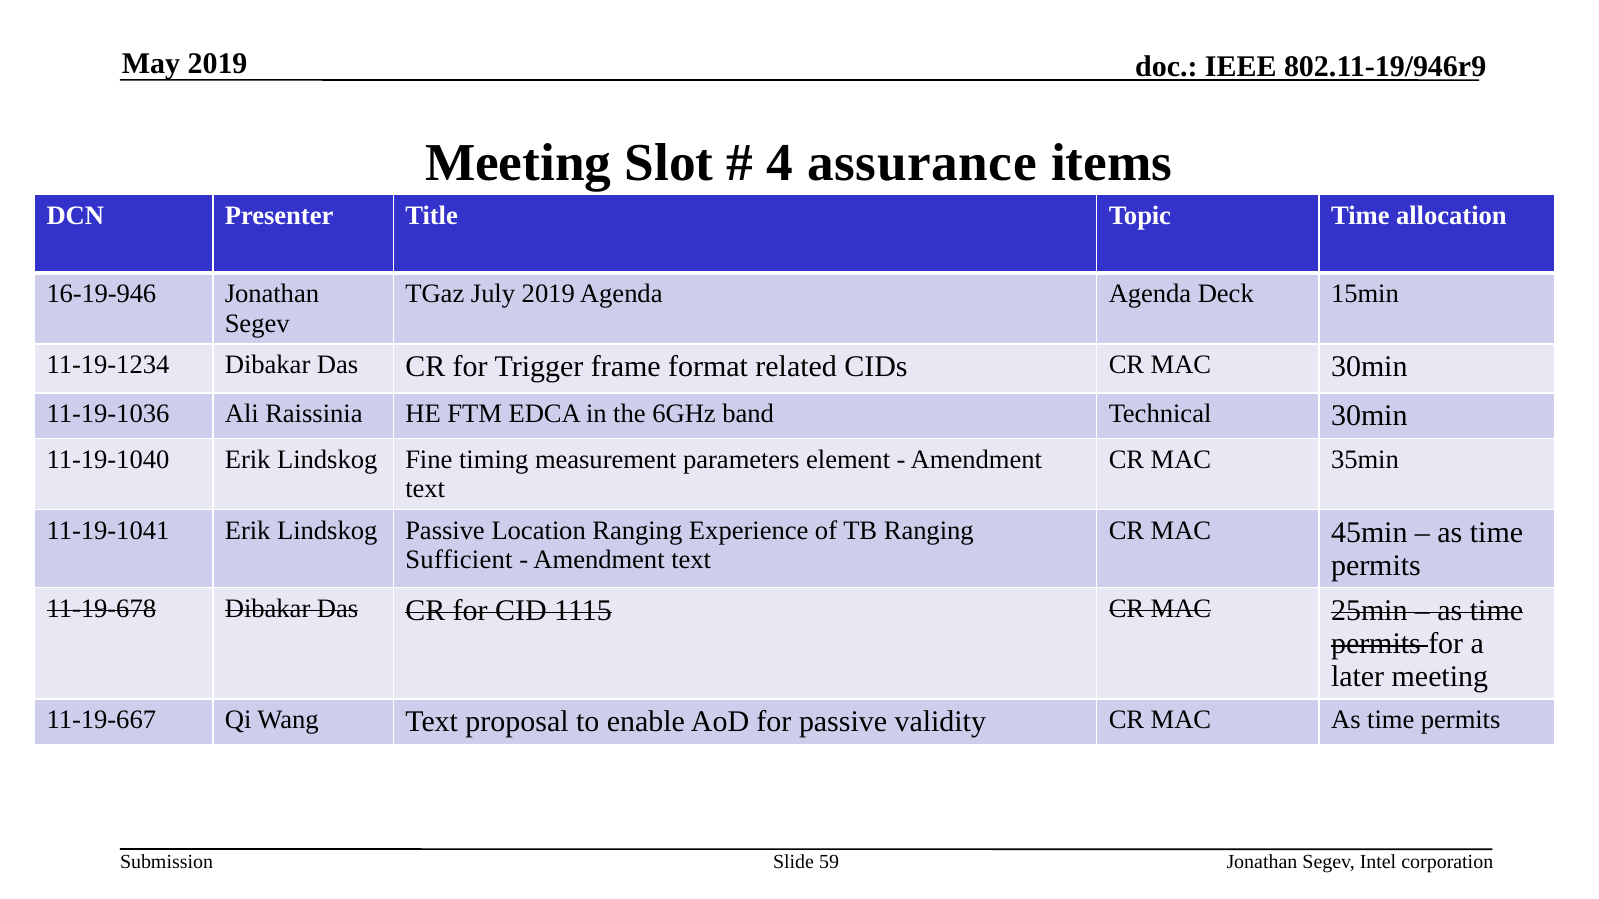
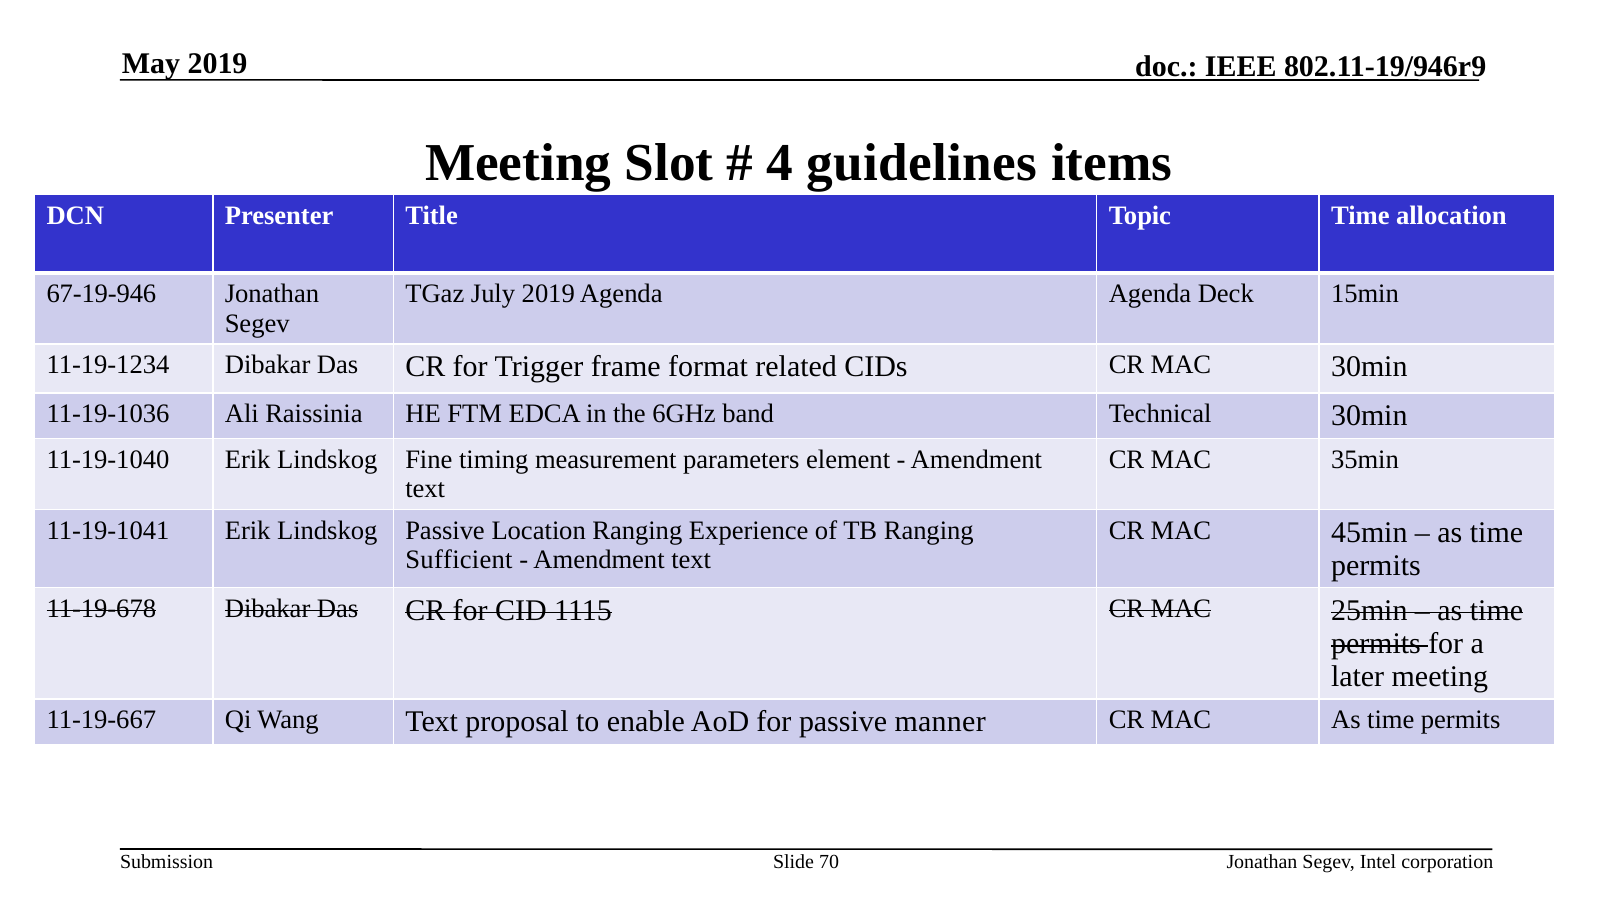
assurance: assurance -> guidelines (922, 163)
16-19-946: 16-19-946 -> 67-19-946 (101, 294)
validity: validity -> manner (940, 722)
59: 59 -> 70 (829, 863)
